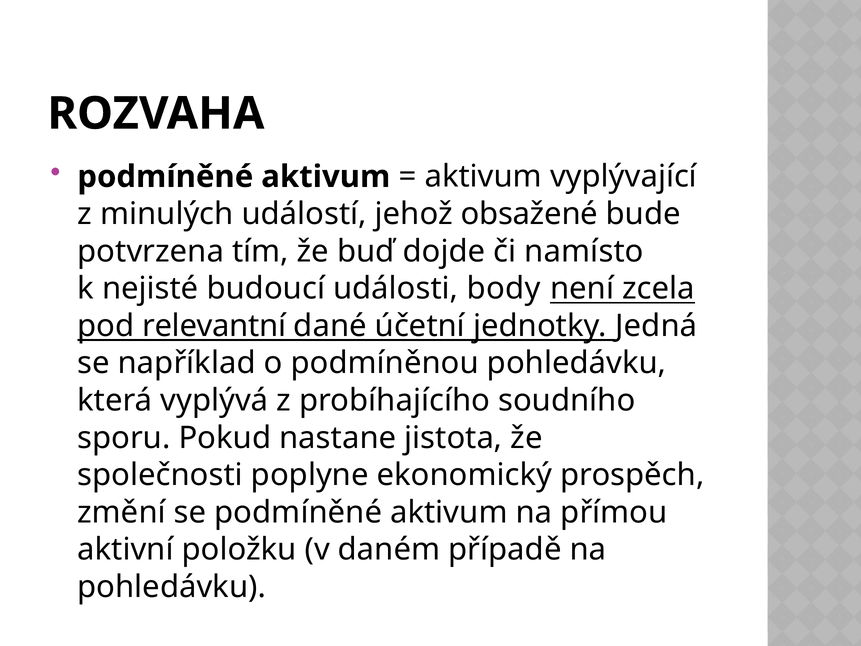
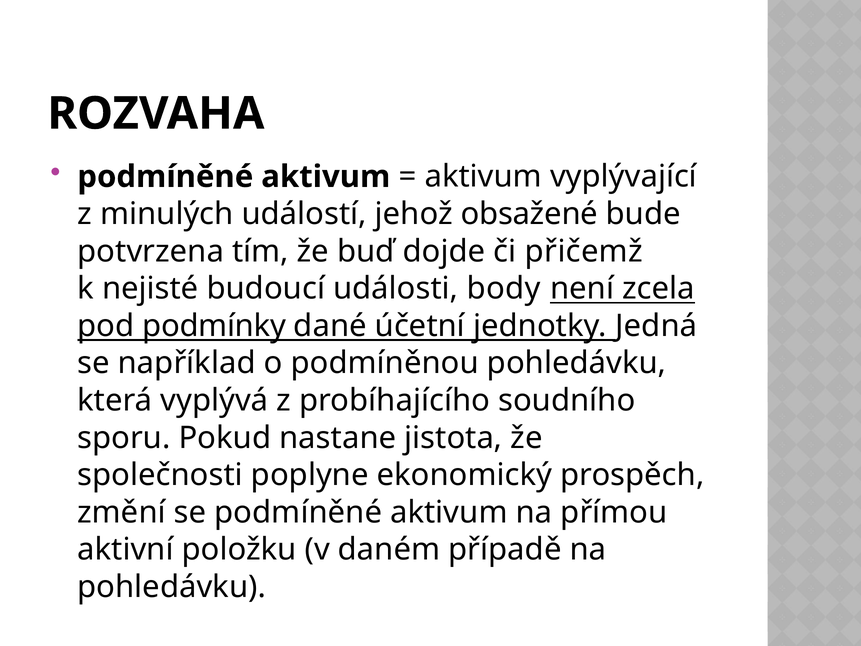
namísto: namísto -> přičemž (584, 251)
relevantní: relevantní -> podmínky (214, 326)
